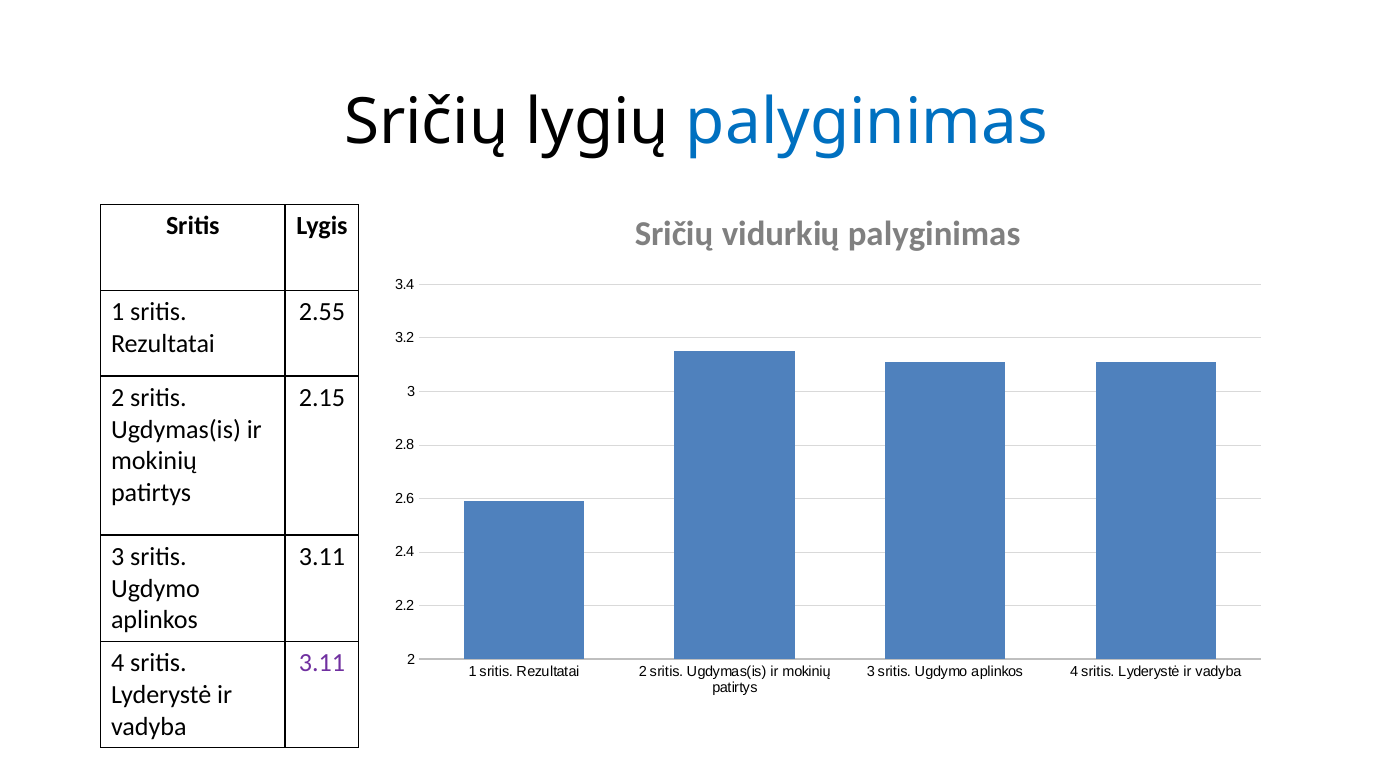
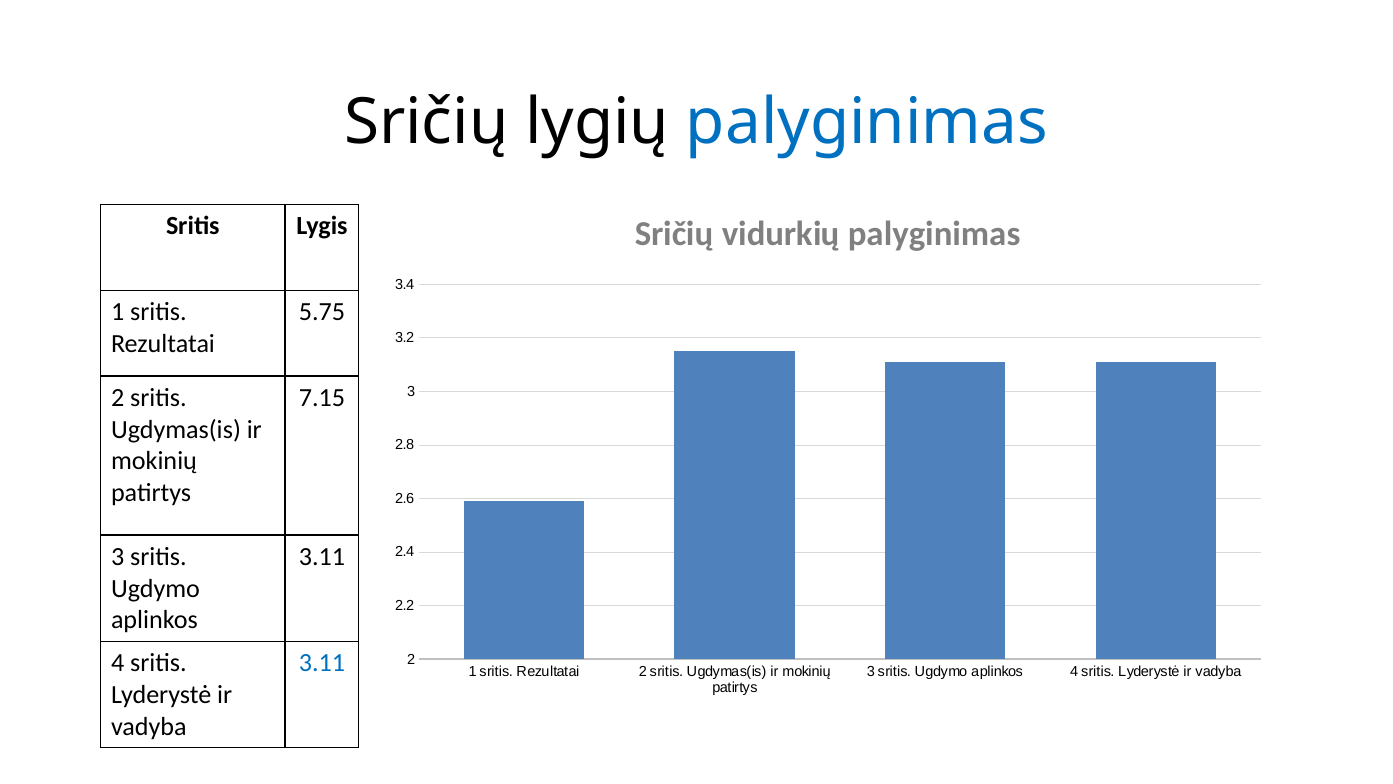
2.55: 2.55 -> 5.75 (322, 312)
2.15: 2.15 -> 7.15 (322, 397)
3.11 colour: purple -> blue (322, 662)
